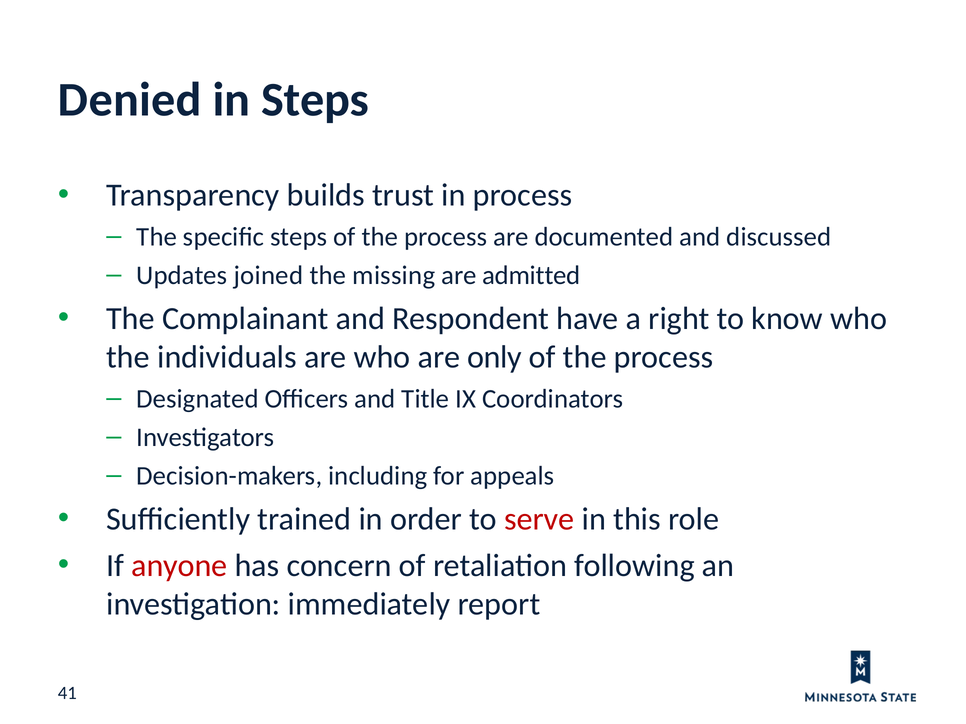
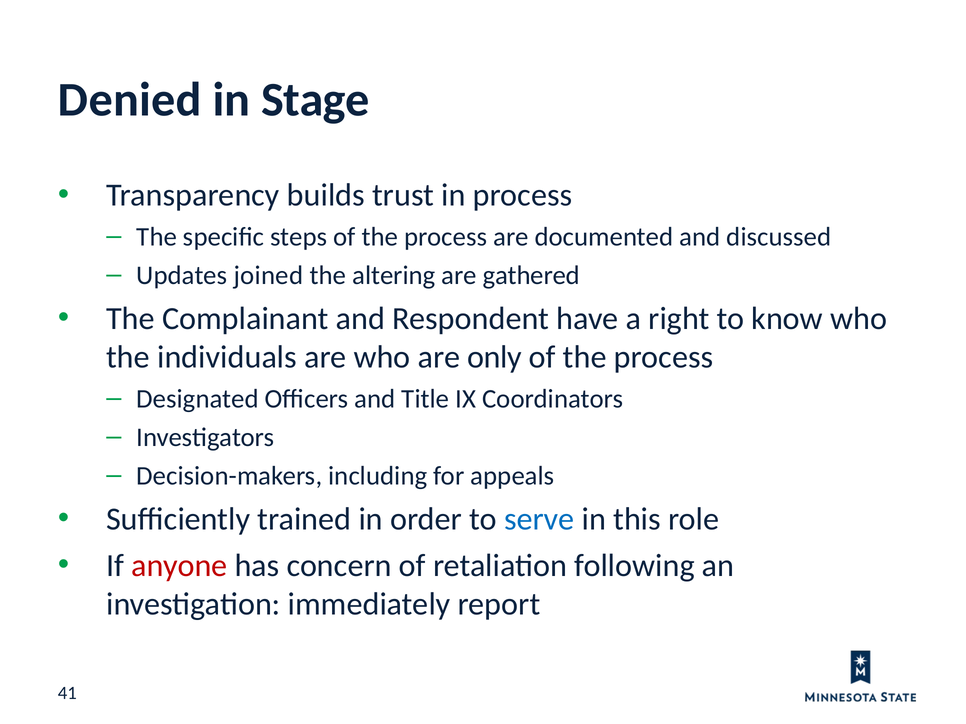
in Steps: Steps -> Stage (315, 100)
missing: missing -> altering (394, 276)
admitted: admitted -> gathered (531, 276)
serve colour: red -> blue (539, 520)
